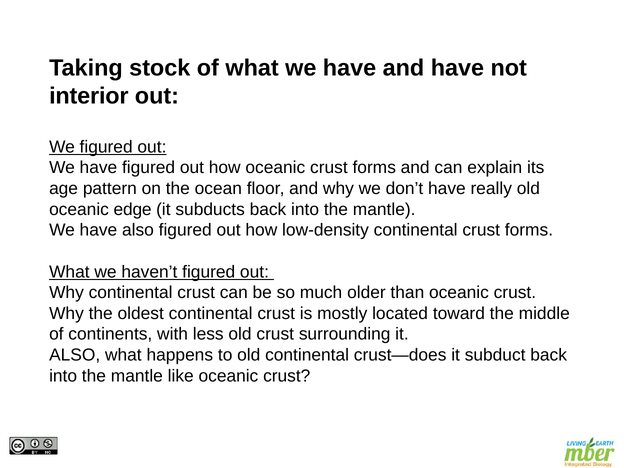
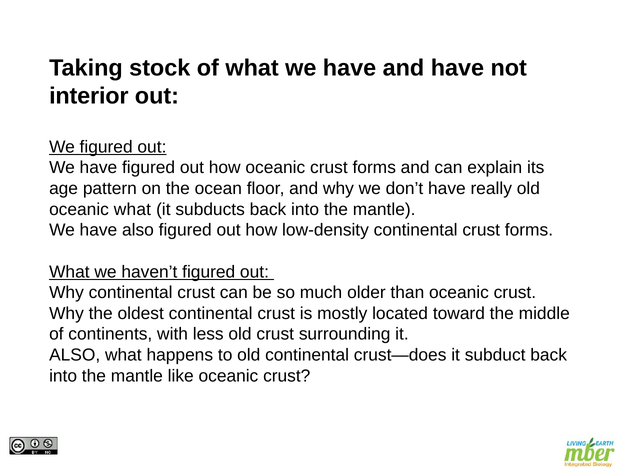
oceanic edge: edge -> what (132, 209)
